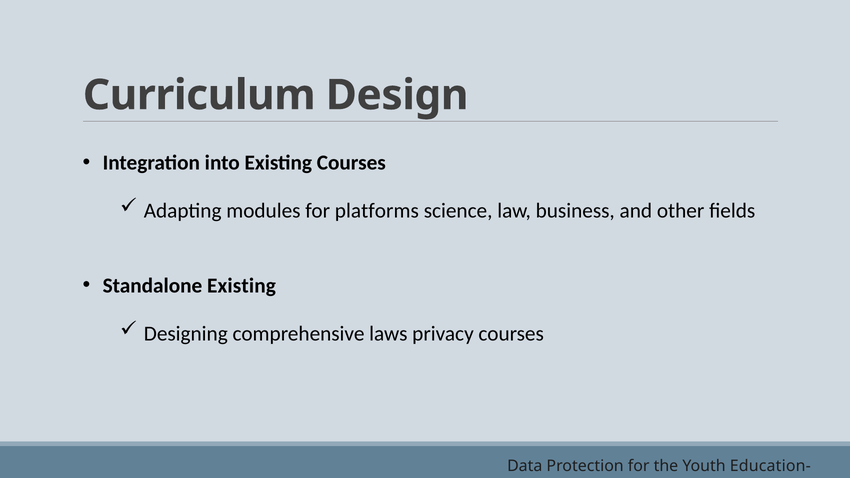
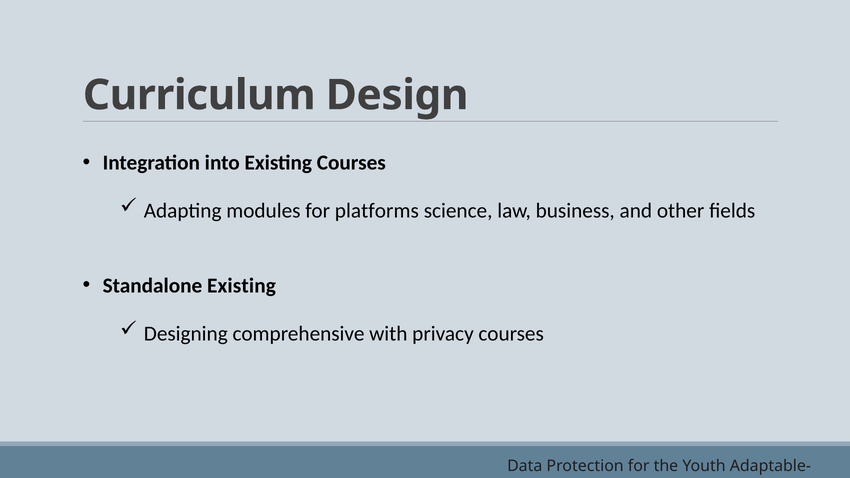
laws: laws -> with (388, 334)
Education-: Education- -> Adaptable- (770, 466)
